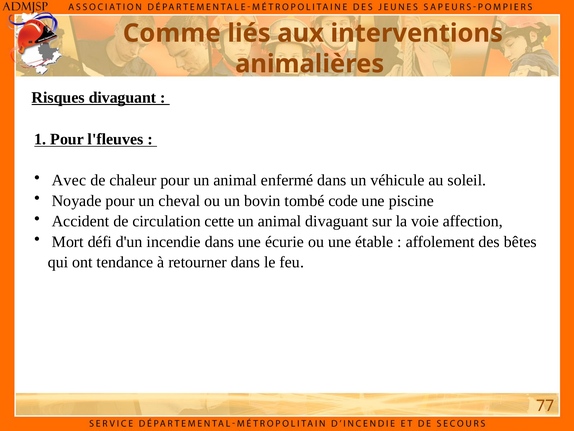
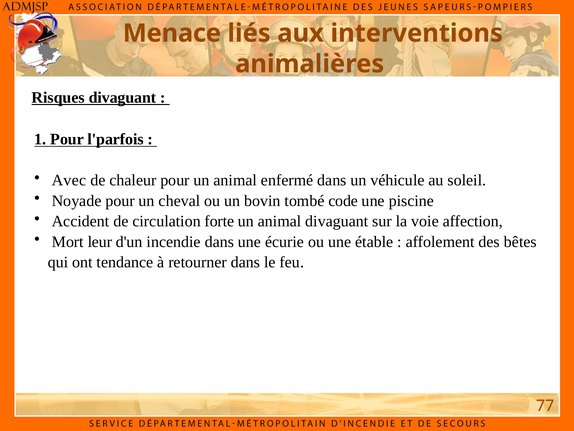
Comme: Comme -> Menace (172, 33)
l'fleuves: l'fleuves -> l'parfois (116, 139)
cette: cette -> forte (219, 221)
défi: défi -> leur (100, 242)
